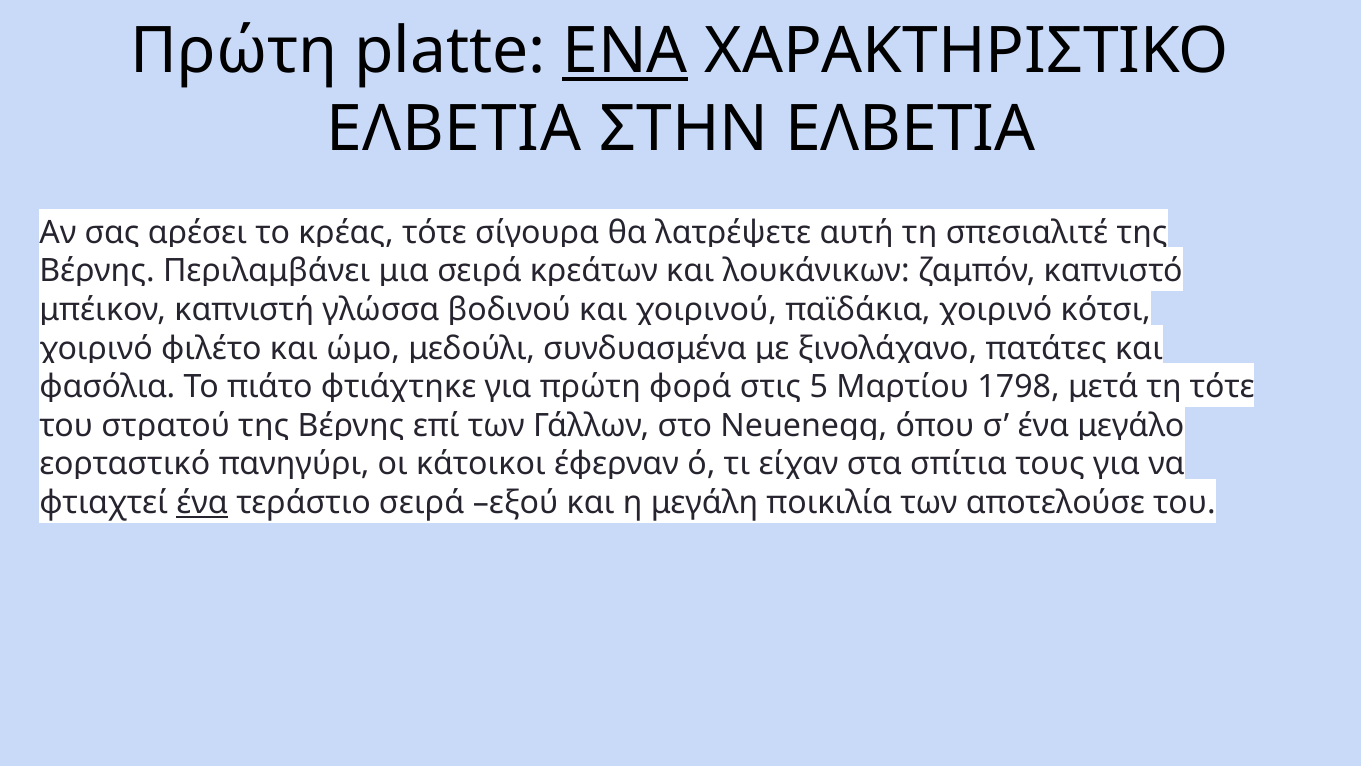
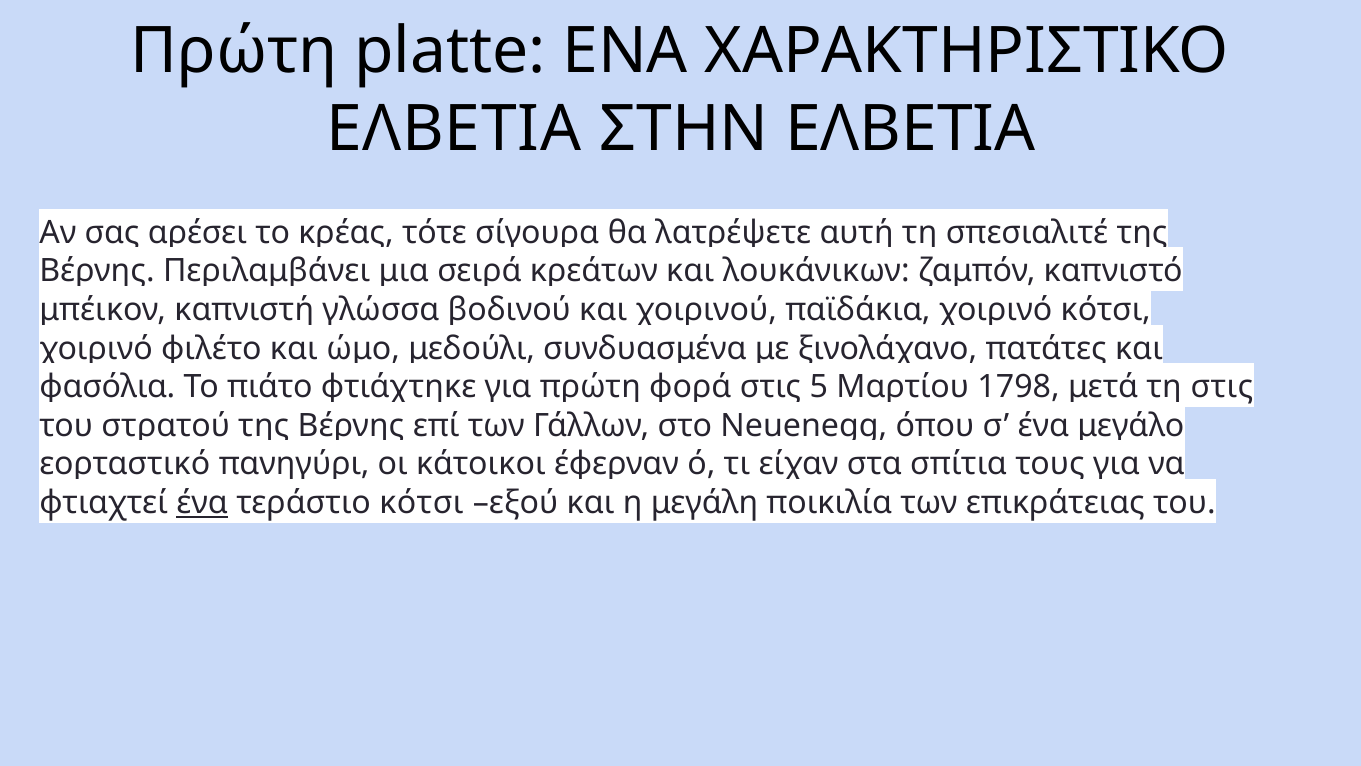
ΕΝΑ underline: present -> none (625, 52)
τότε: τότε -> στις (1222, 387)
τεράστιο σειρά: σειρά -> κότσι (422, 503)
αποτελούσε: αποτελούσε -> επικράτειας (1055, 503)
